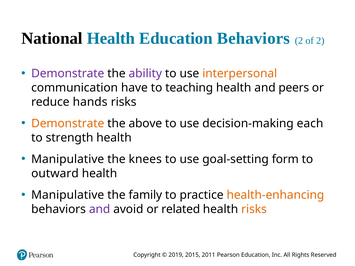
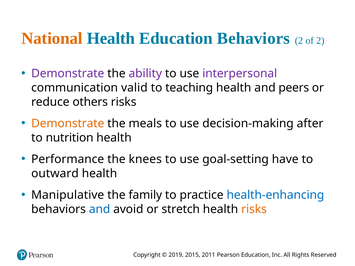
National colour: black -> orange (52, 39)
interpersonal colour: orange -> purple (240, 74)
have: have -> valid (134, 88)
hands: hands -> others (90, 102)
above: above -> meals (145, 124)
each: each -> after (310, 124)
strength: strength -> nutrition (70, 138)
Manipulative: Manipulative -> Performance (68, 159)
form: form -> have (285, 159)
health-enhancing colour: orange -> blue (275, 195)
and colour: purple -> blue (100, 209)
related: related -> stretch (181, 209)
